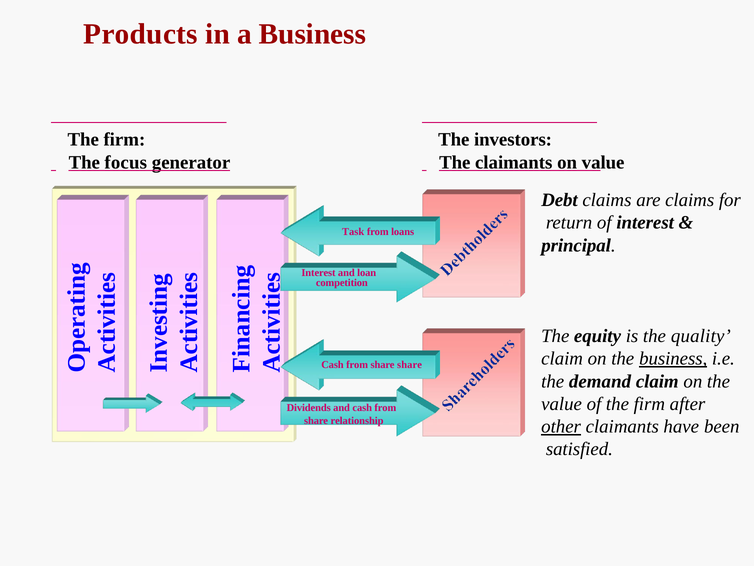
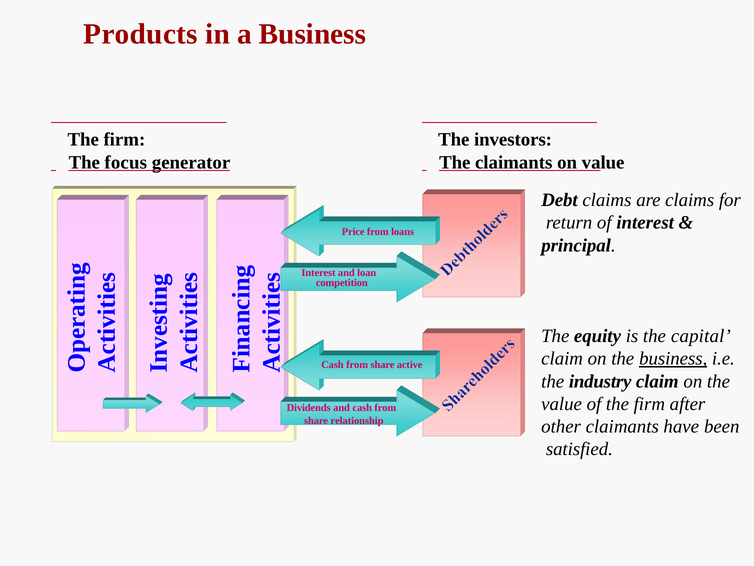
Task: Task -> Price (353, 231)
quality: quality -> capital (701, 336)
share share: share -> active (410, 365)
demand: demand -> industry (600, 381)
other underline: present -> none (561, 426)
